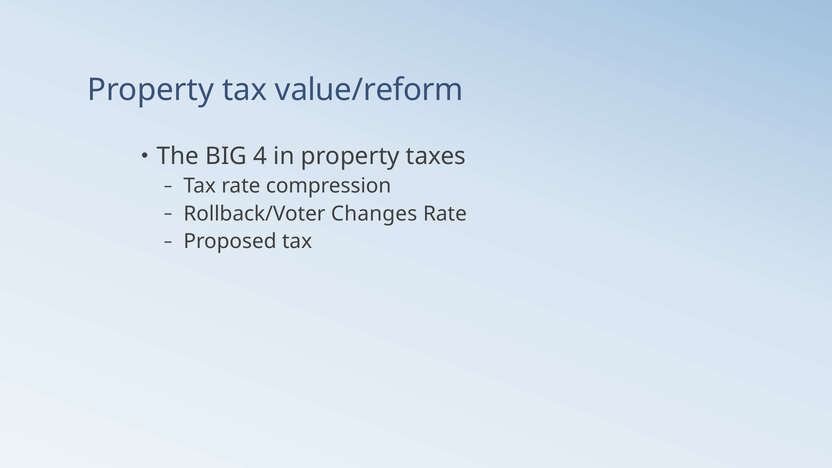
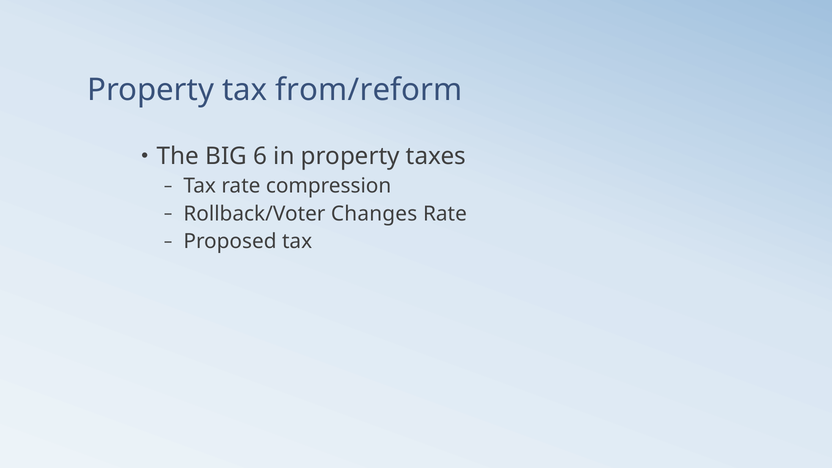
value/reform: value/reform -> from/reform (369, 90)
4: 4 -> 6 (260, 156)
